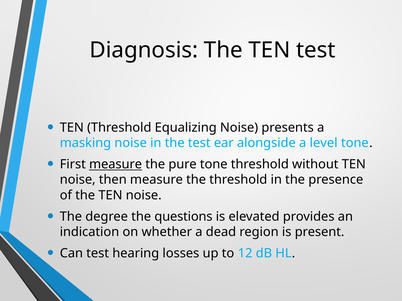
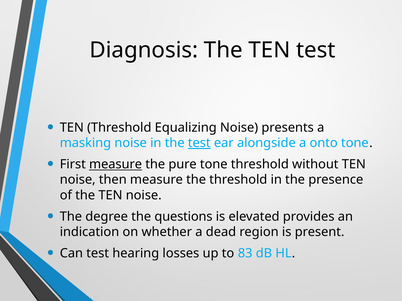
test underline: none -> present (199, 143)
level: level -> onto (324, 143)
12: 12 -> 83 (245, 254)
